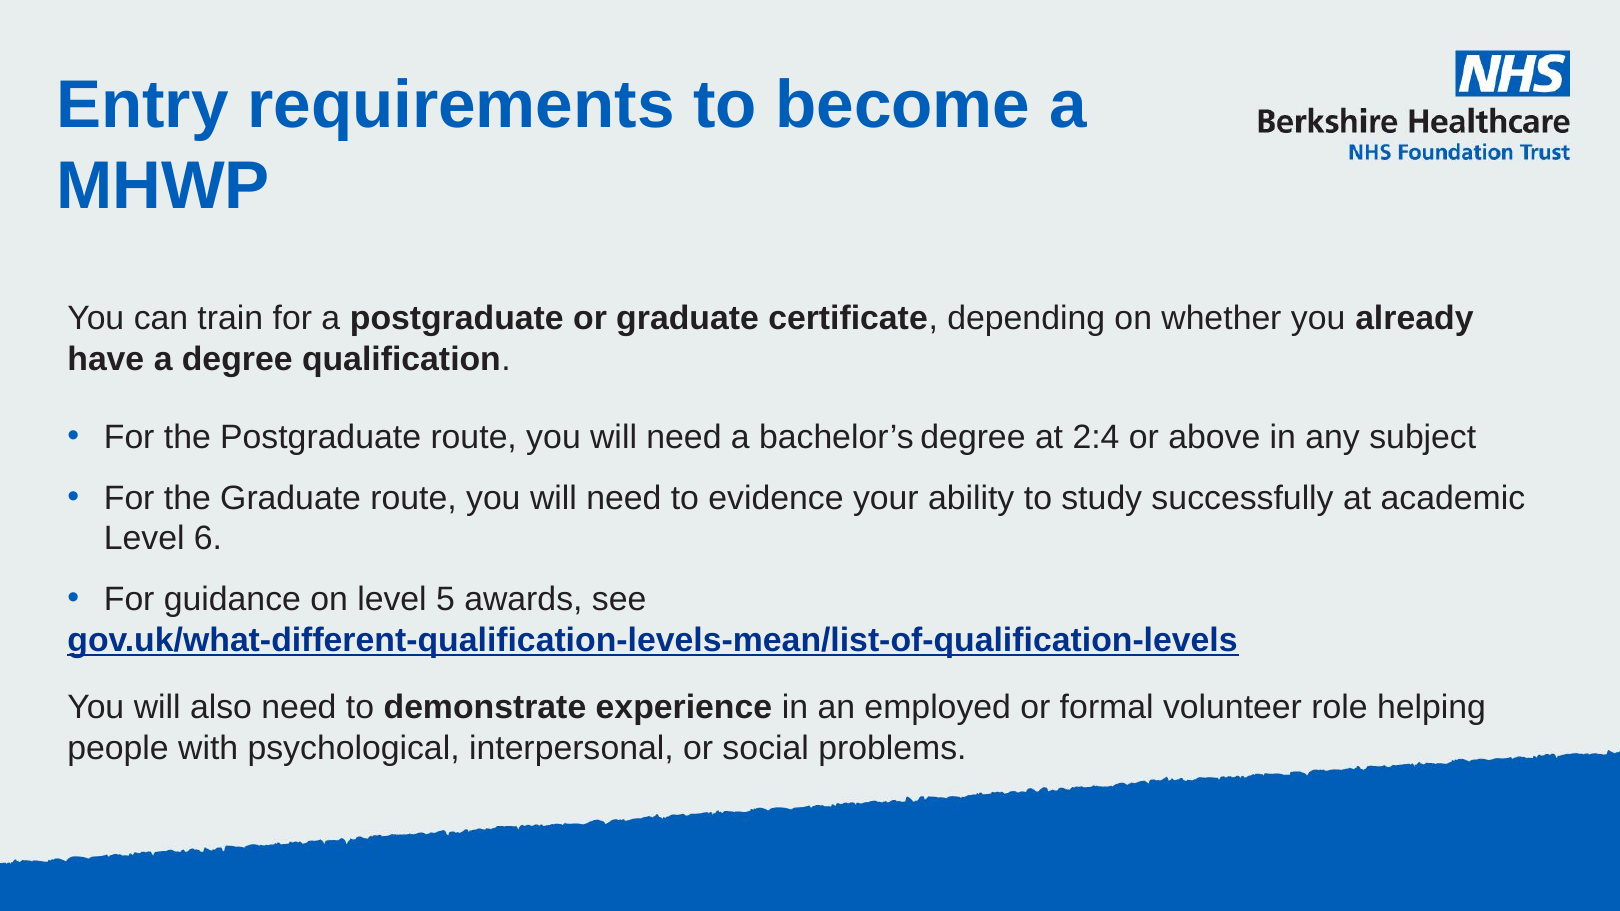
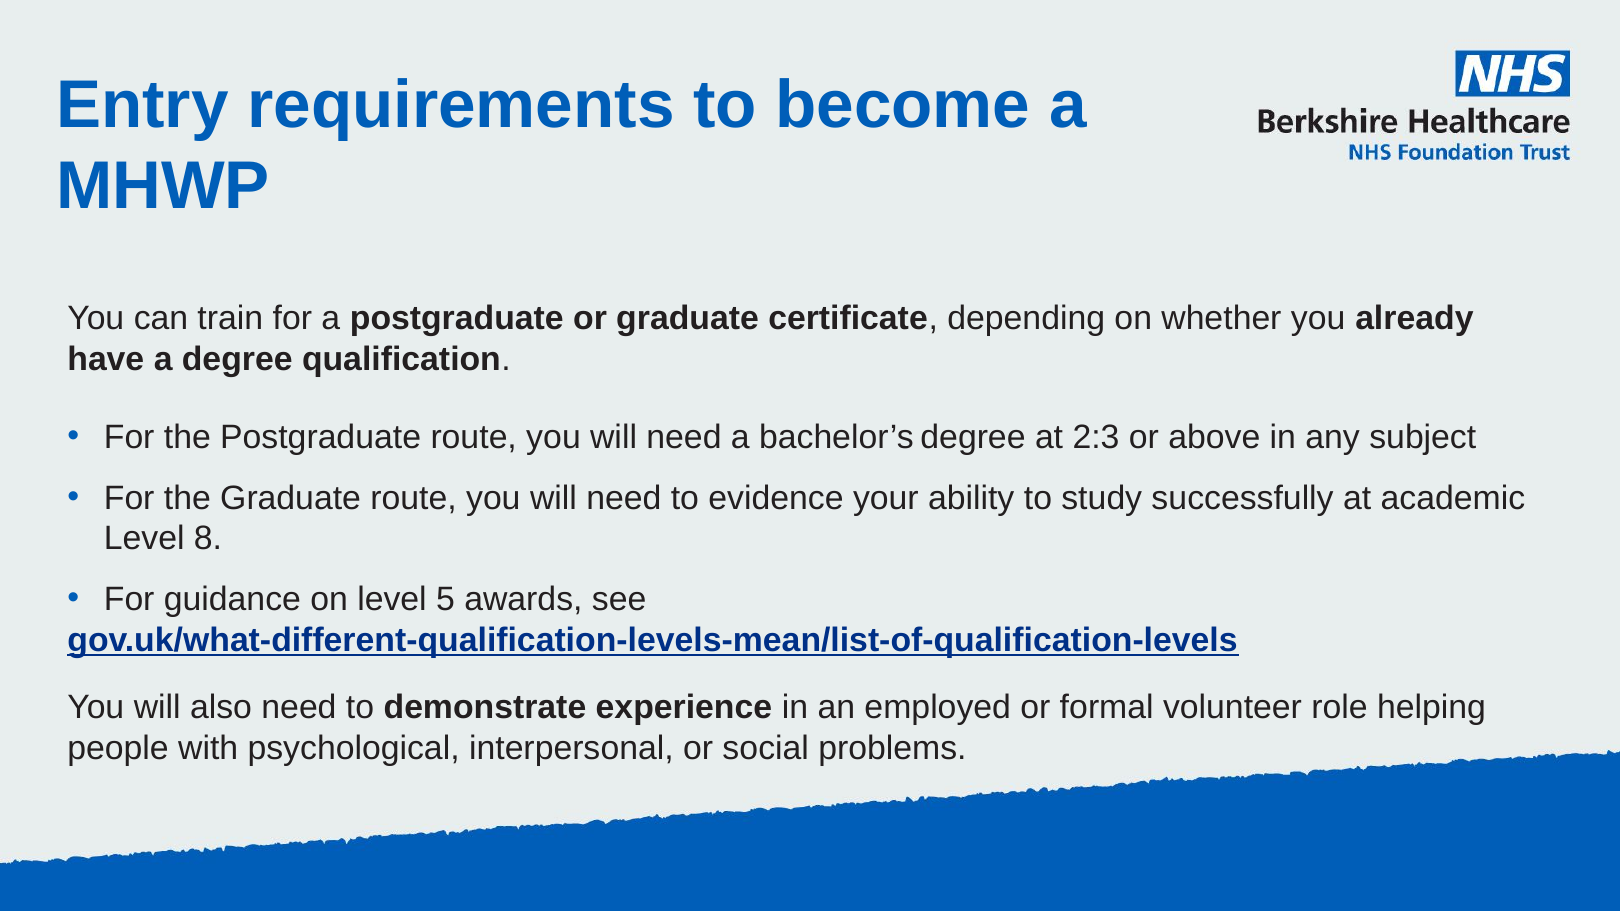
2:4: 2:4 -> 2:3 (1096, 438)
6: 6 -> 8 (208, 539)
